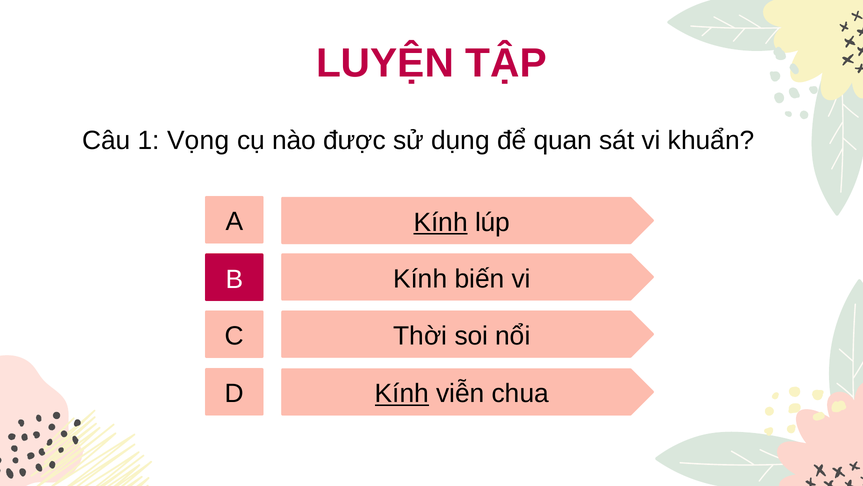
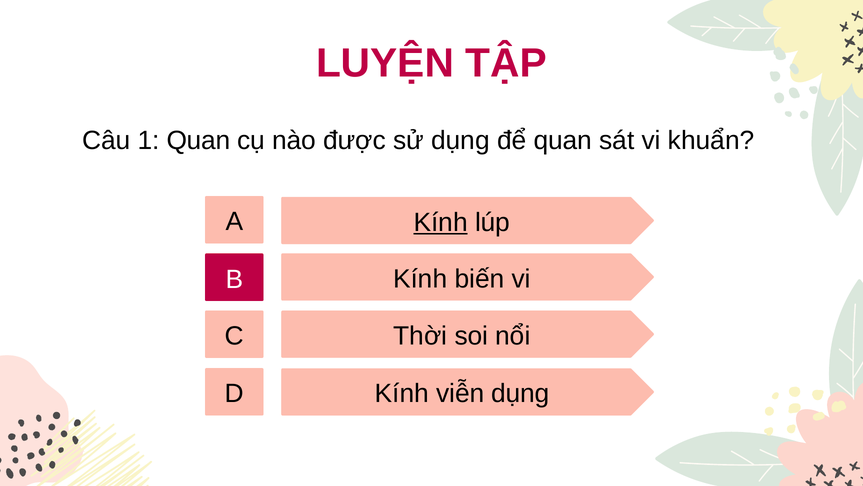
1 Vọng: Vọng -> Quan (199, 140)
Kính underline: present -> none (402, 393)
viễn chua: chua -> dụng (520, 393)
